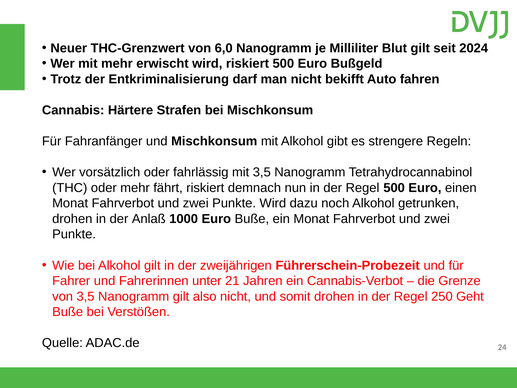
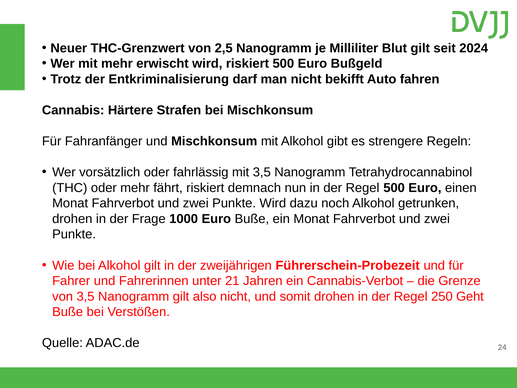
6,0: 6,0 -> 2,5 (224, 48)
Anlaß: Anlaß -> Frage (149, 219)
